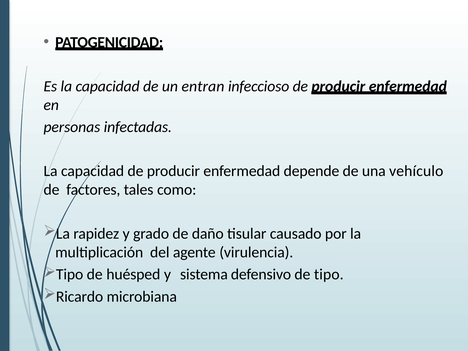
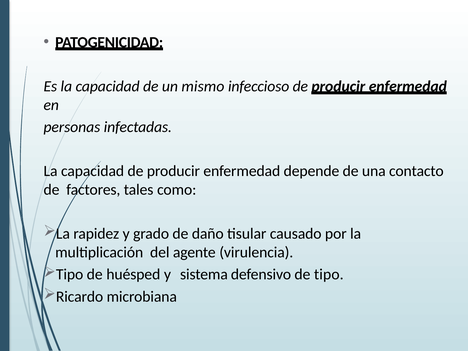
entran: entran -> mismo (203, 86)
vehículo: vehículo -> contacto (416, 171)
